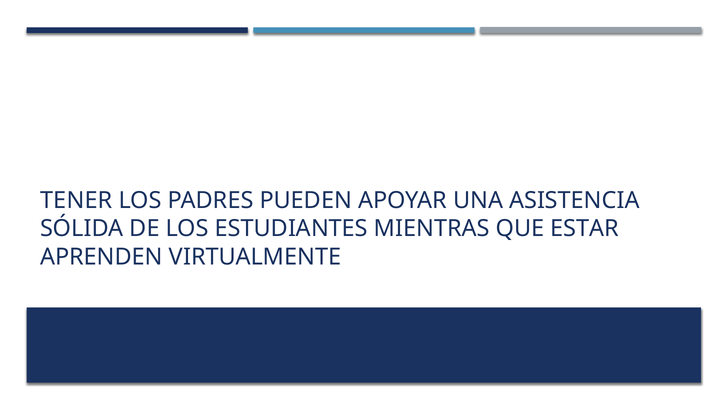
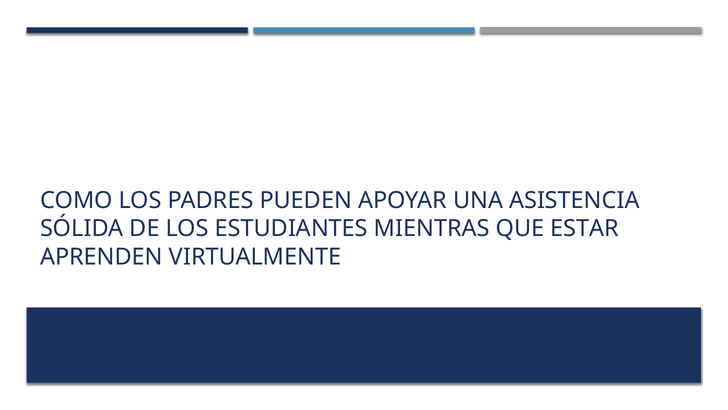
TENER: TENER -> COMO (76, 200)
